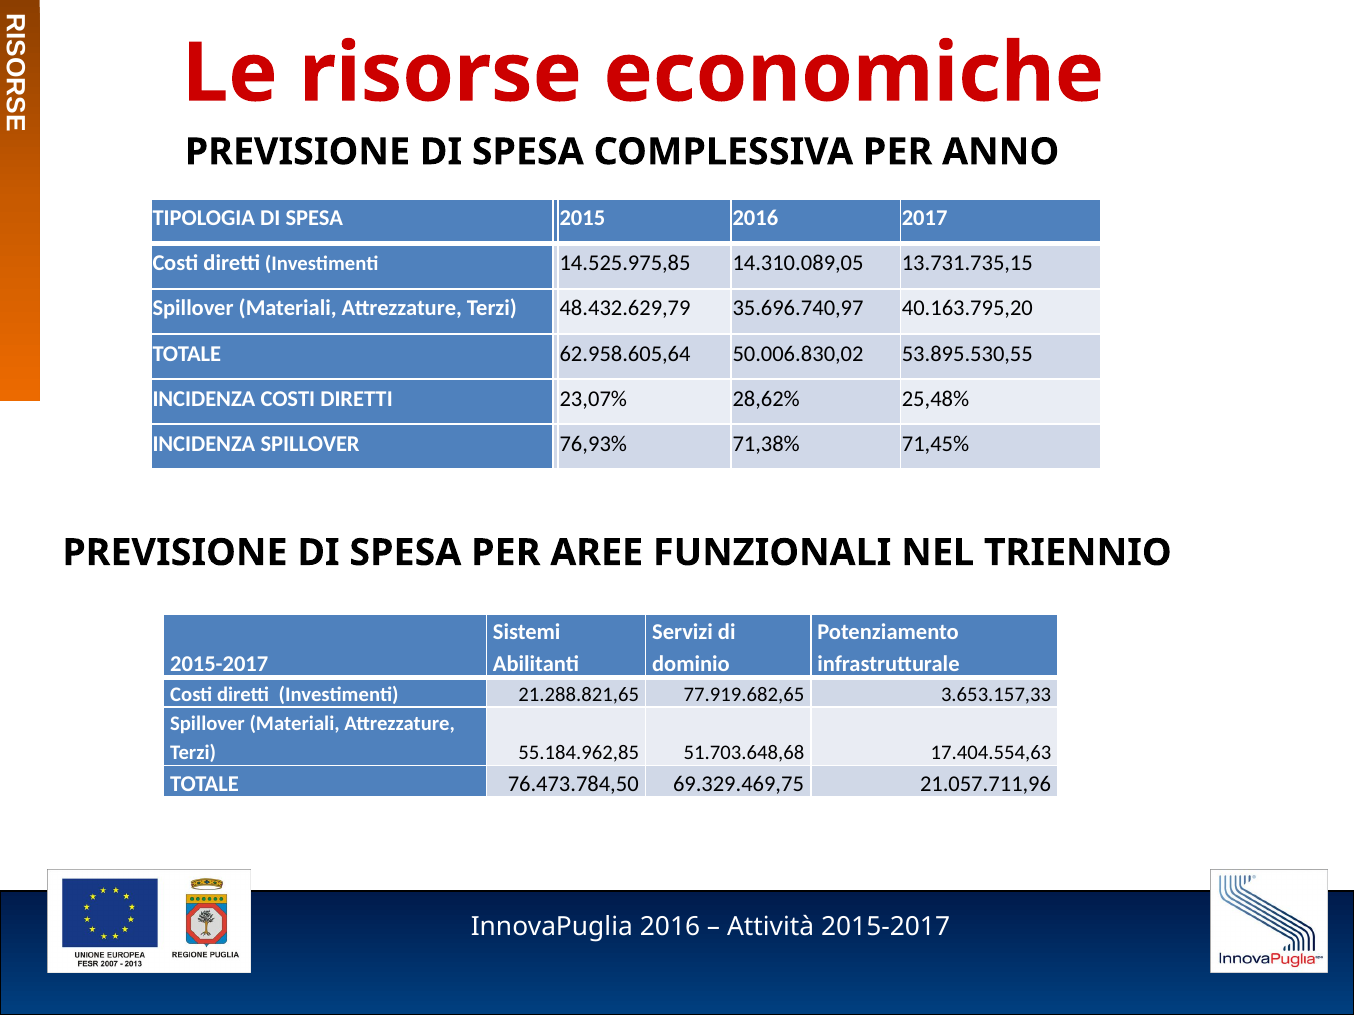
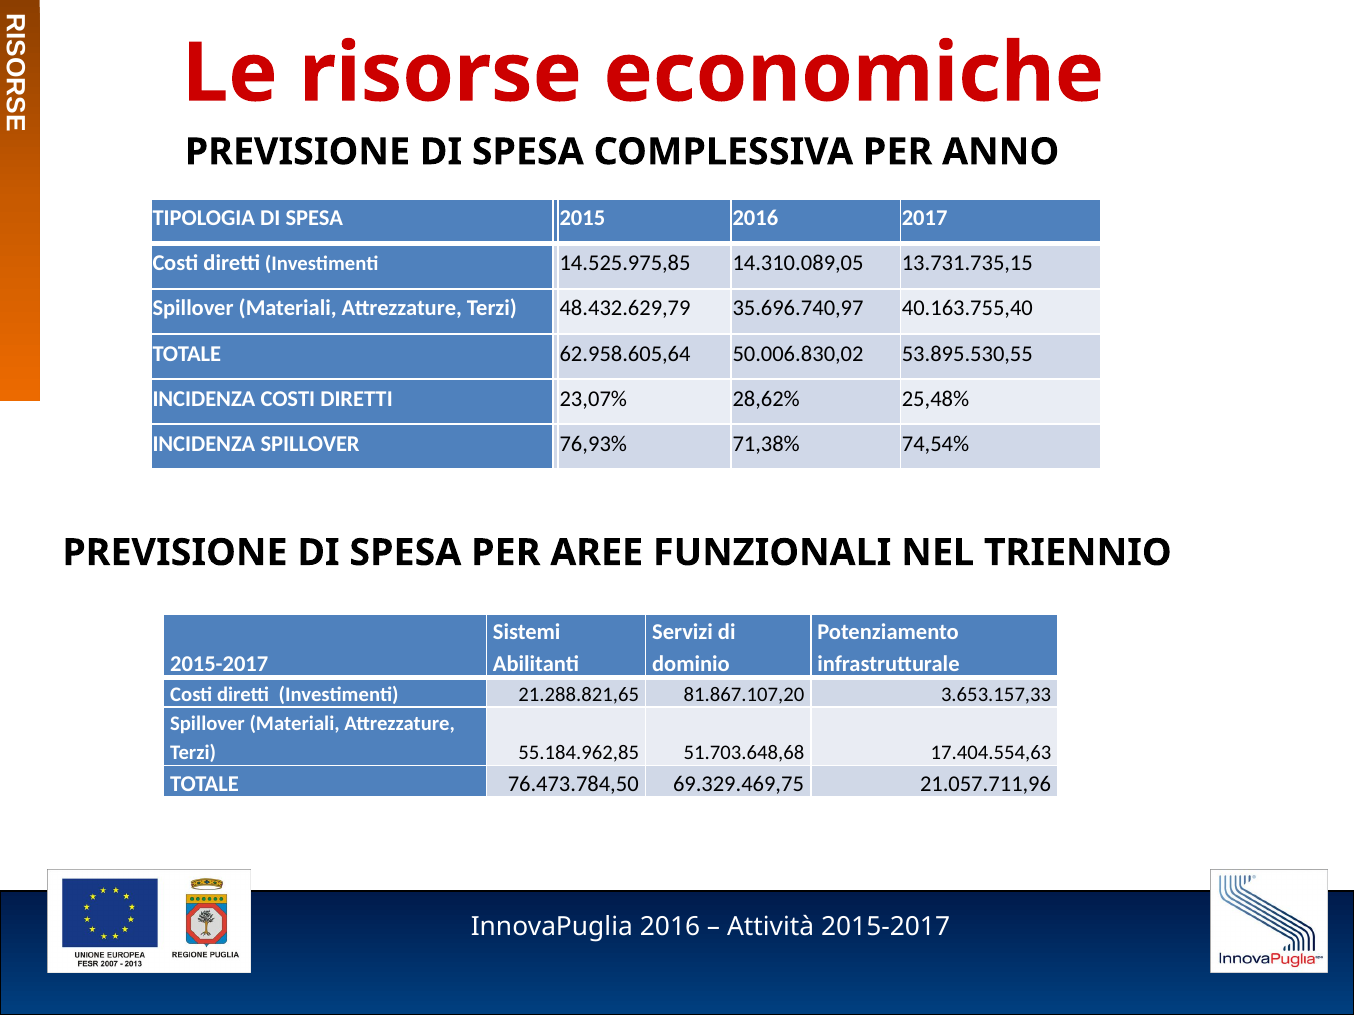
40.163.795,20: 40.163.795,20 -> 40.163.755,40 (967, 309)
71,45%: 71,45% -> 74,54% (936, 444)
77.919.682,65: 77.919.682,65 -> 81.867.107,20 (744, 695)
